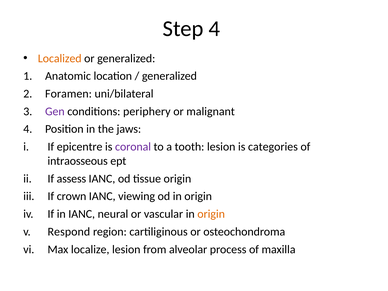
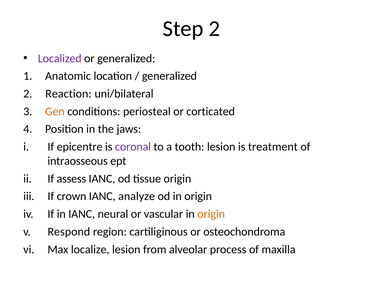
Step 4: 4 -> 2 (214, 29)
Localized colour: orange -> purple (60, 58)
Foramen: Foramen -> Reaction (68, 94)
Gen colour: purple -> orange (55, 111)
periphery: periphery -> periosteal (147, 111)
malignant: malignant -> corticated (211, 111)
categories: categories -> treatment (273, 147)
viewing: viewing -> analyze (137, 196)
